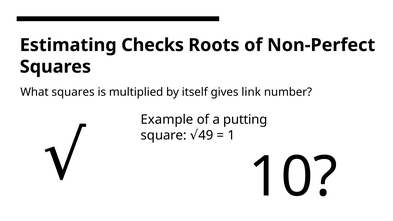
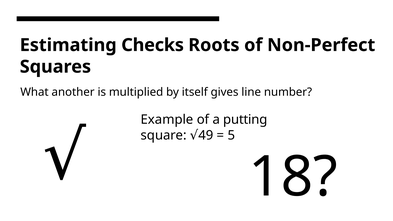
What squares: squares -> another (73, 92)
link: link -> line (251, 92)
1: 1 -> 5 (231, 135)
10: 10 -> 18 (293, 177)
